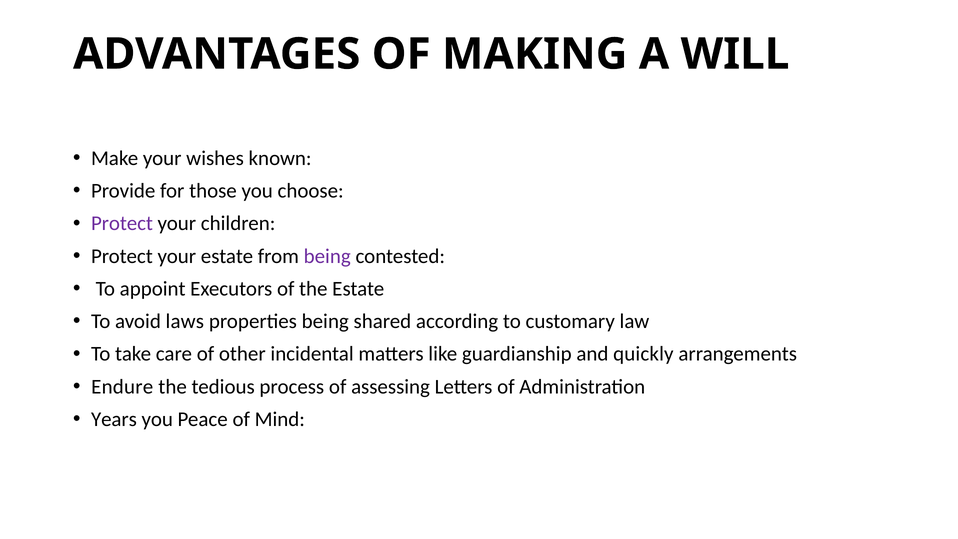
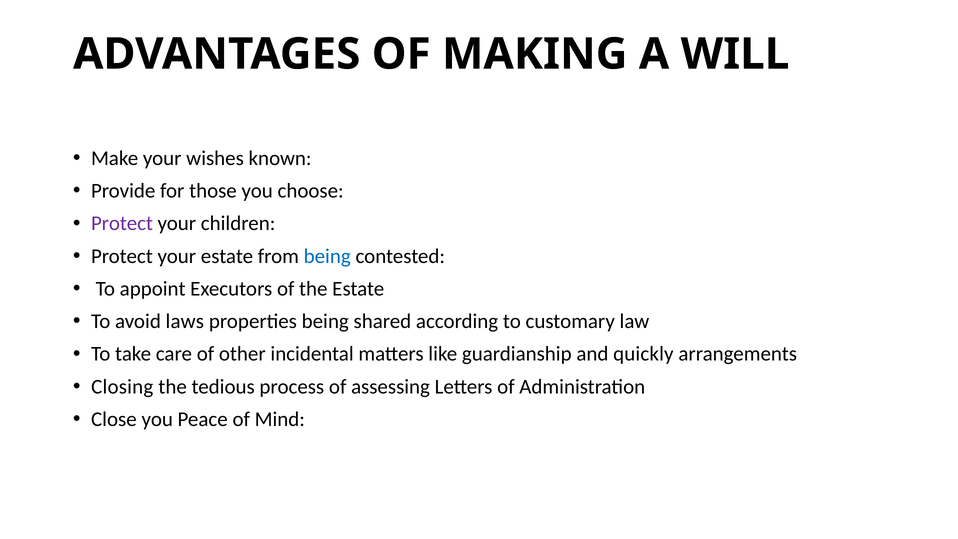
being colour: purple -> blue (327, 256)
Endure: Endure -> Closing (122, 387)
Years: Years -> Close (114, 419)
